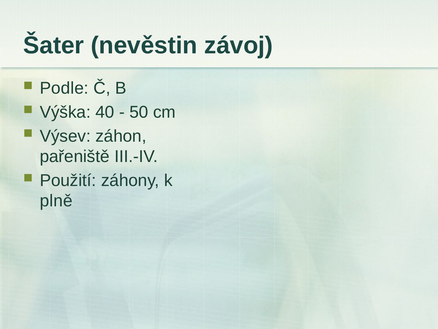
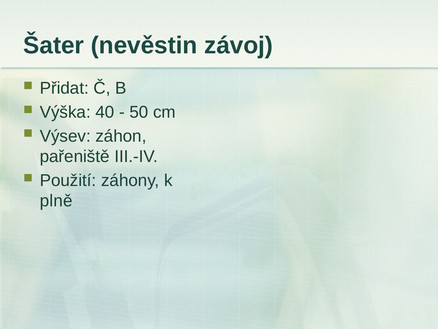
Podle: Podle -> Přidat (64, 88)
